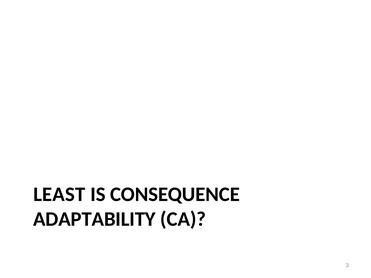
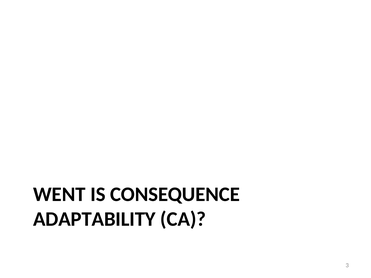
LEAST: LEAST -> WENT (59, 194)
